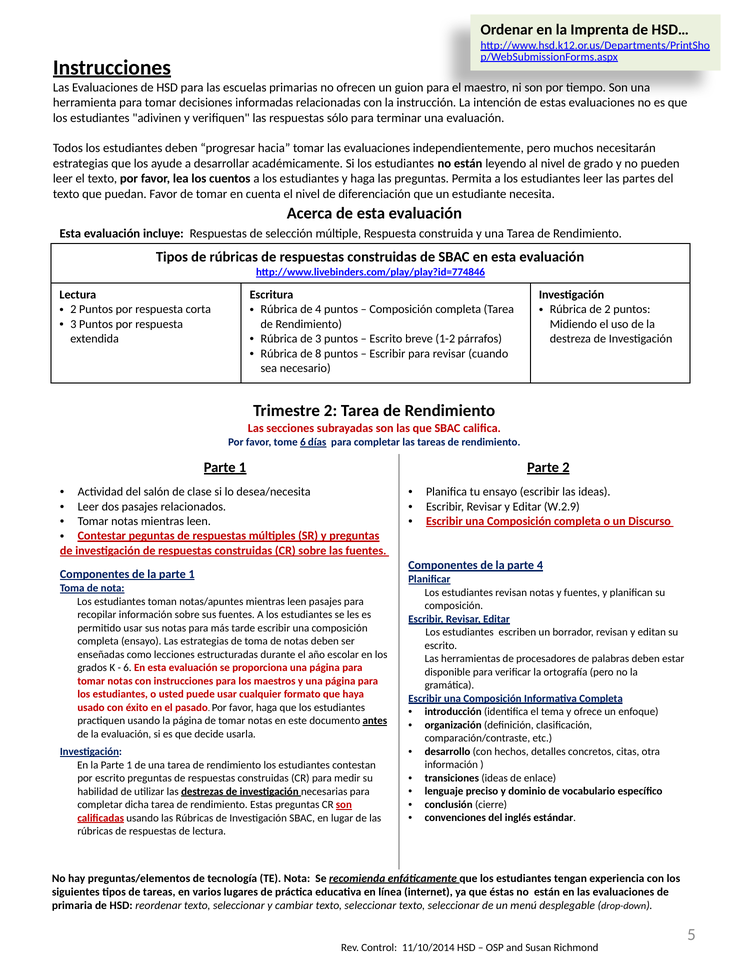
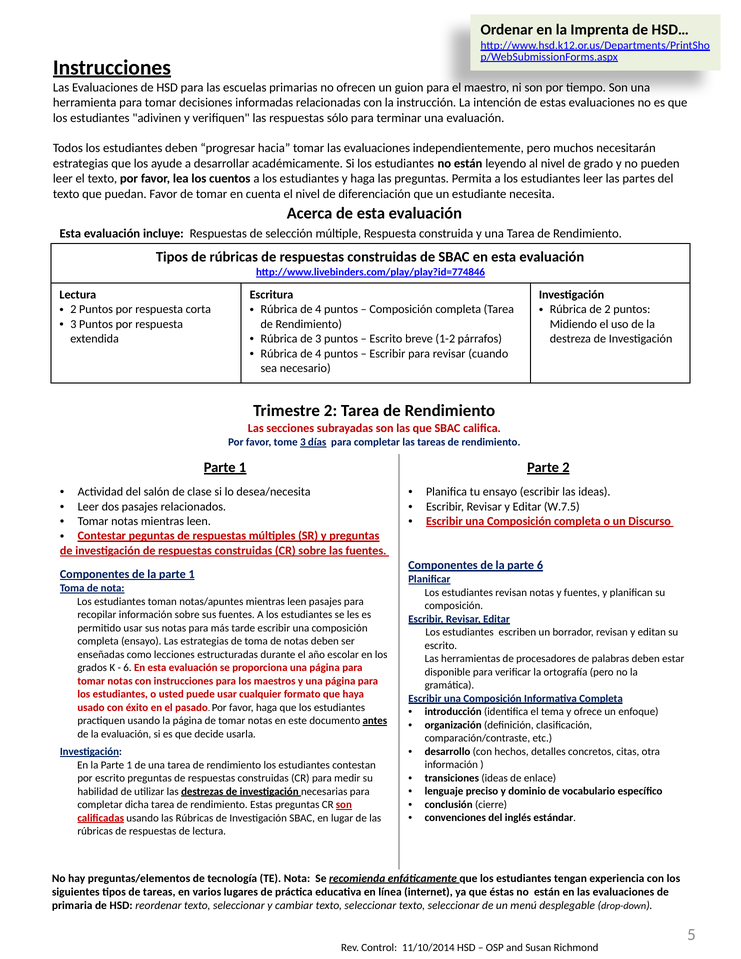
8: 8 -> 4 (318, 354)
tome 6: 6 -> 3 (303, 442)
W.2.9: W.2.9 -> W.7.5 (562, 507)
parte 4: 4 -> 6 (540, 565)
